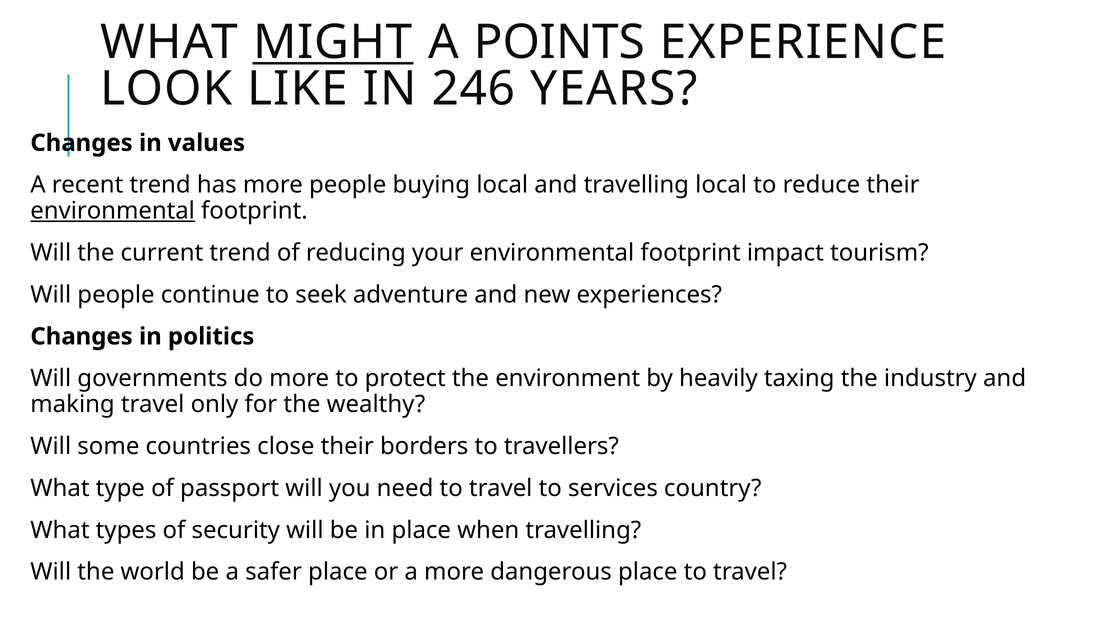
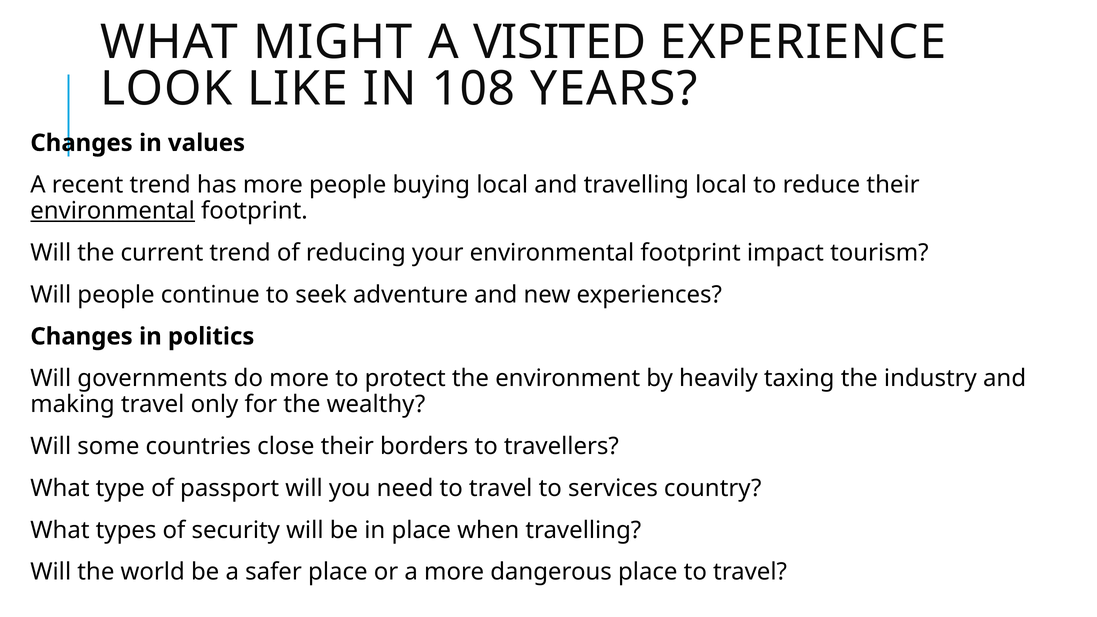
MIGHT underline: present -> none (333, 43)
POINTS: POINTS -> VISITED (560, 43)
246: 246 -> 108 (473, 89)
